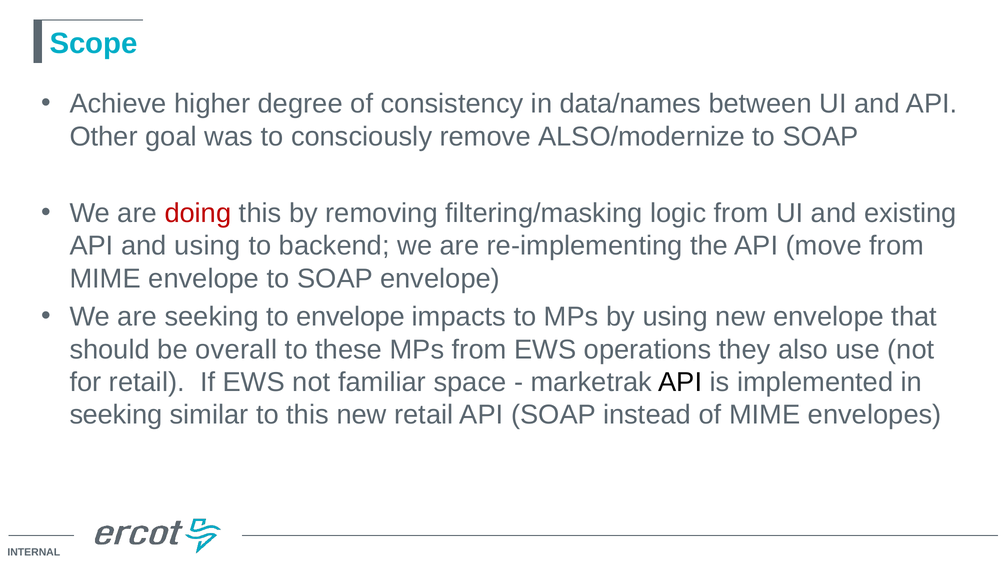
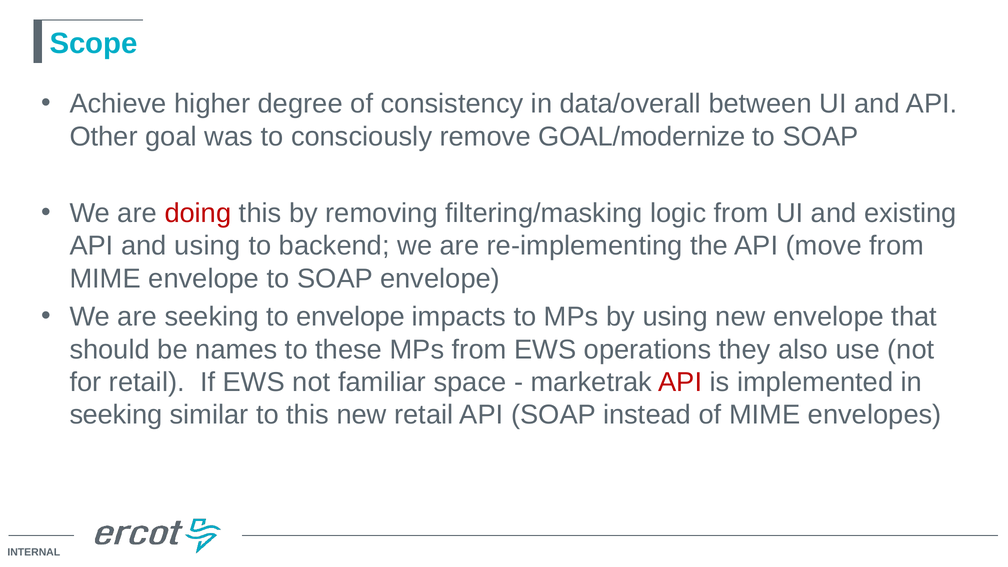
data/names: data/names -> data/overall (630, 104)
ALSO/modernize: ALSO/modernize -> GOAL/modernize (642, 137)
overall: overall -> names (236, 349)
API colour: black -> red (680, 382)
